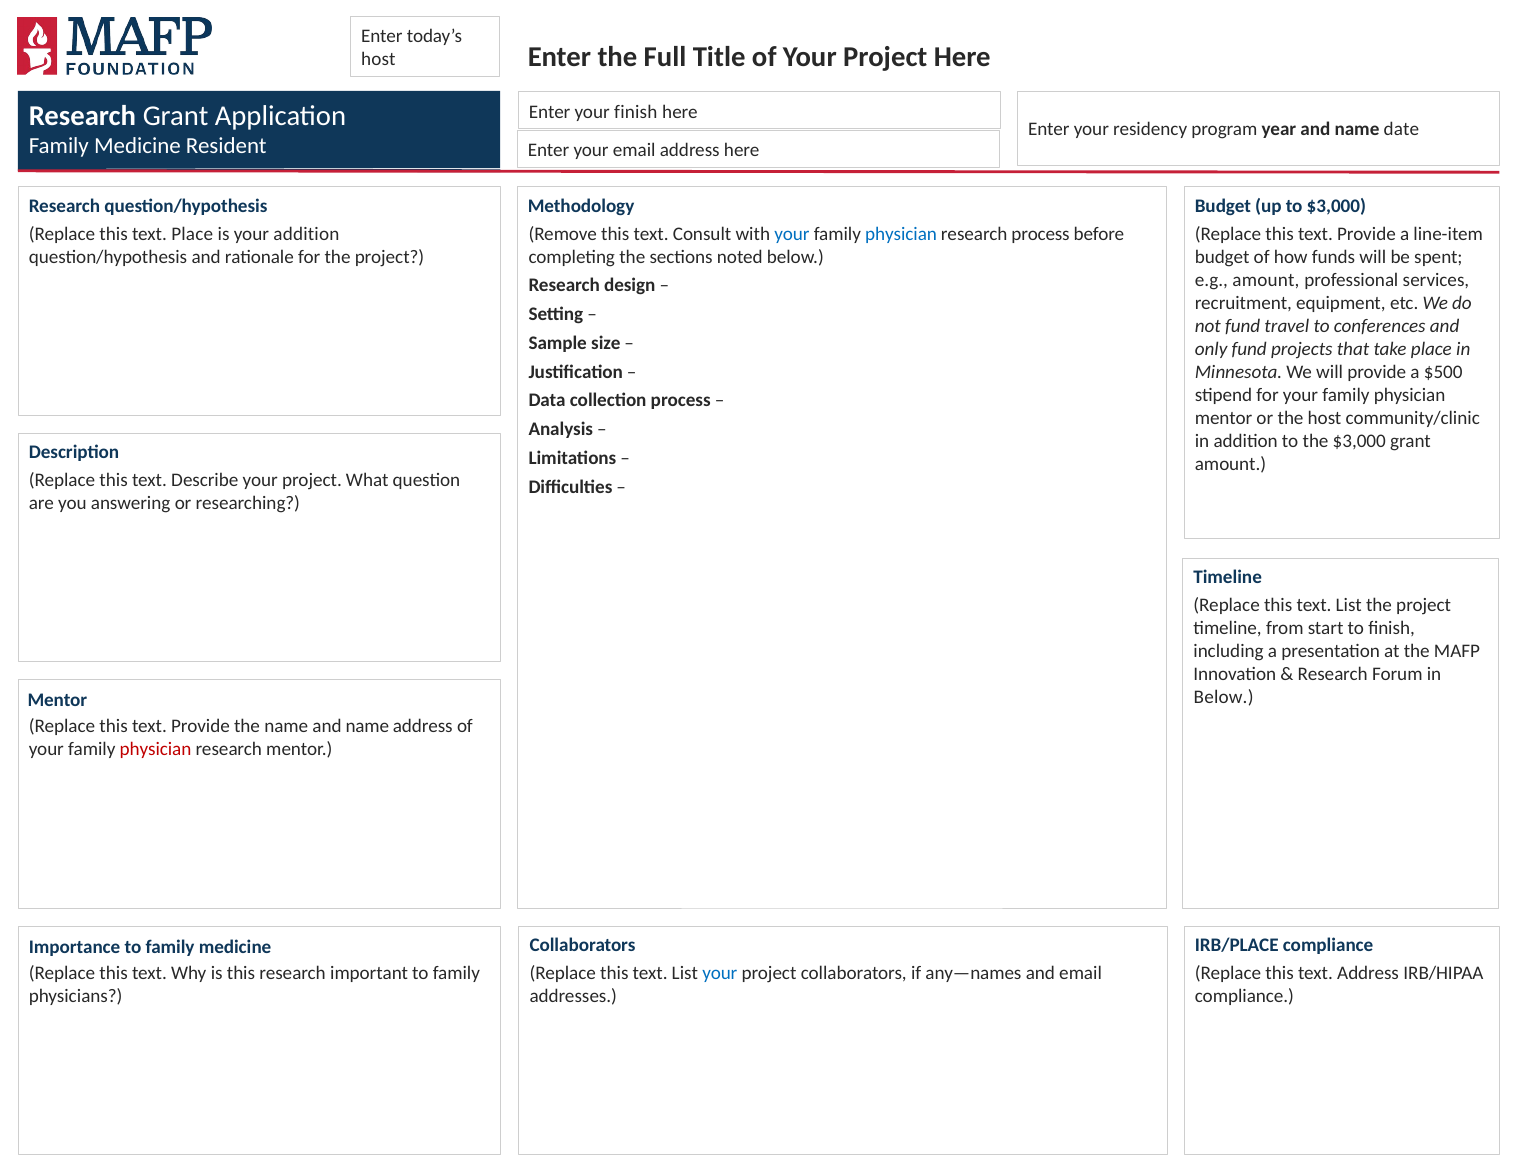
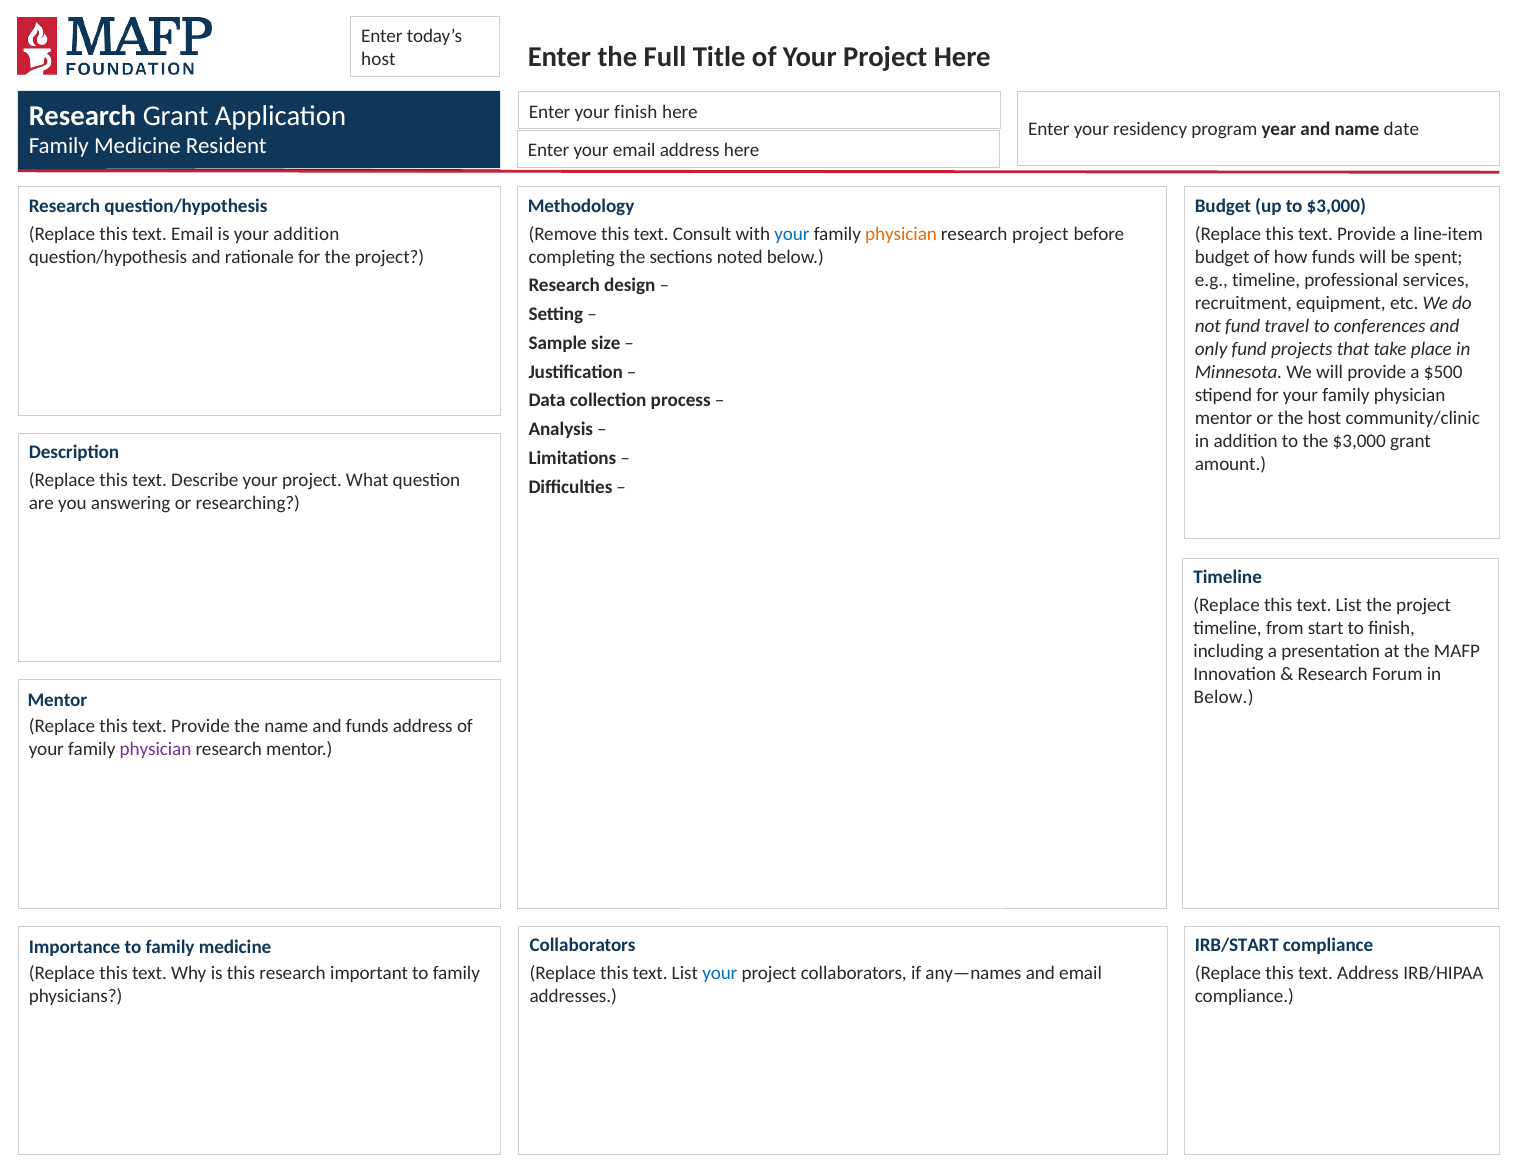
text Place: Place -> Email (192, 234)
physician colour: blue -> orange (901, 234)
research process: process -> project (1040, 234)
e.g amount: amount -> timeline (1266, 280)
name and name: name -> funds (367, 727)
physician colour: red -> purple (155, 750)
IRB/PLACE: IRB/PLACE -> IRB/START (1237, 946)
